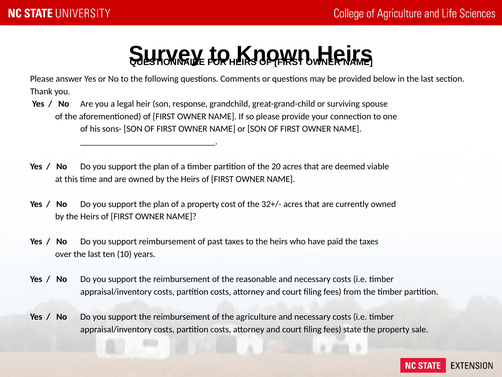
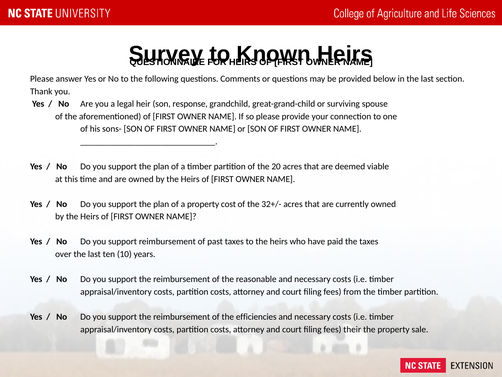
agriculture: agriculture -> efficiencies (256, 316)
state: state -> their (352, 329)
